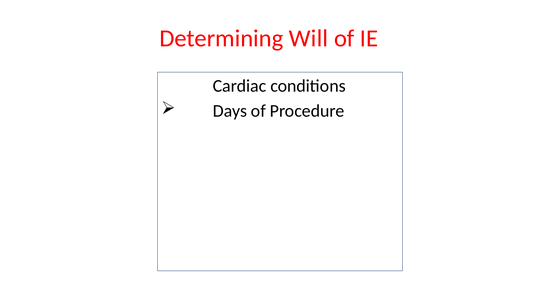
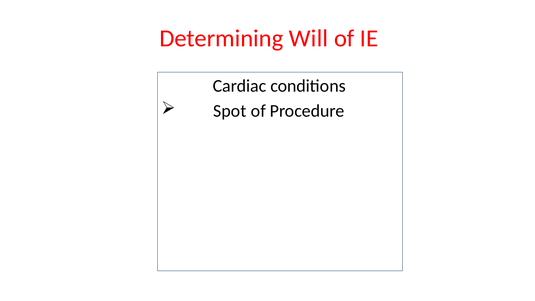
Days: Days -> Spot (230, 111)
